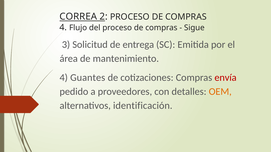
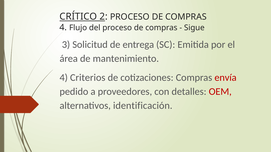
CORREA: CORREA -> CRÍTICO (78, 17)
Guantes: Guantes -> Criterios (88, 78)
OEM colour: orange -> red (220, 92)
